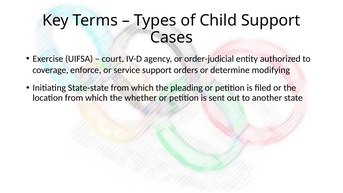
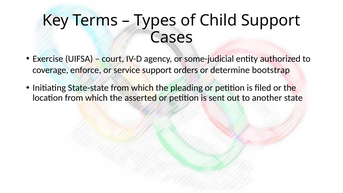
order-judicial: order-judicial -> some-judicial (209, 59)
modifying: modifying -> bootstrap (271, 70)
whether: whether -> asserted (141, 98)
